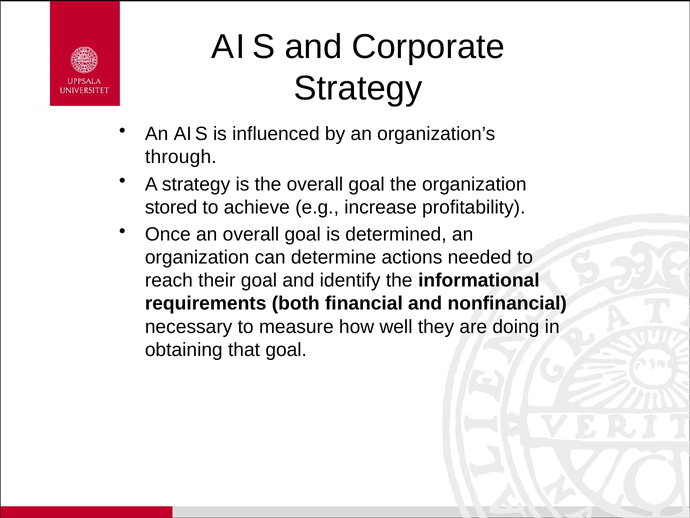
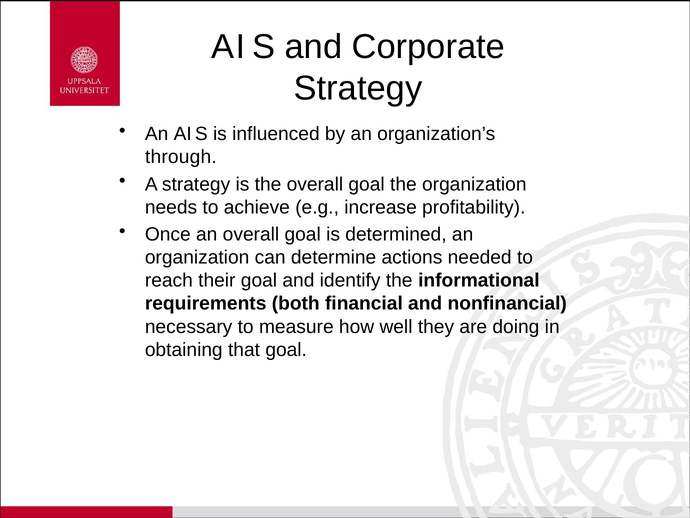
stored: stored -> needs (171, 207)
